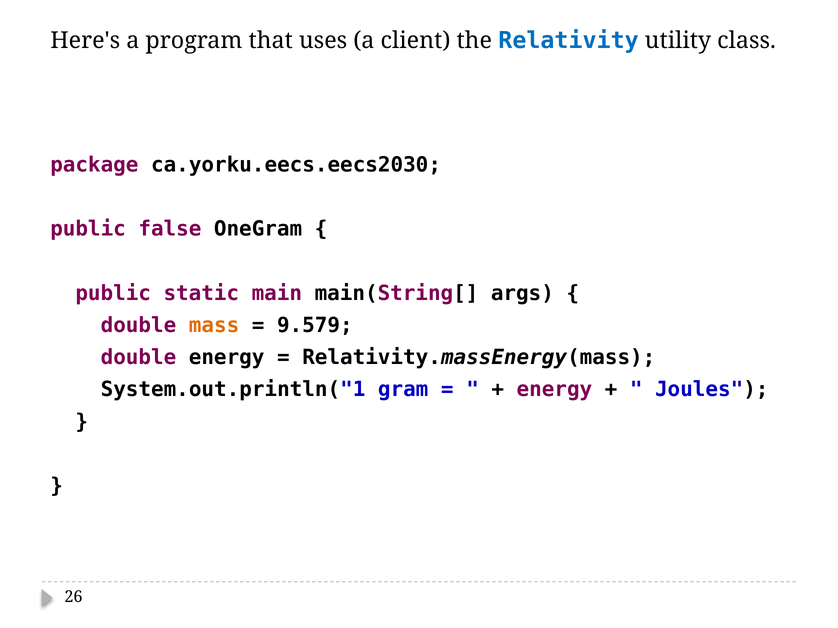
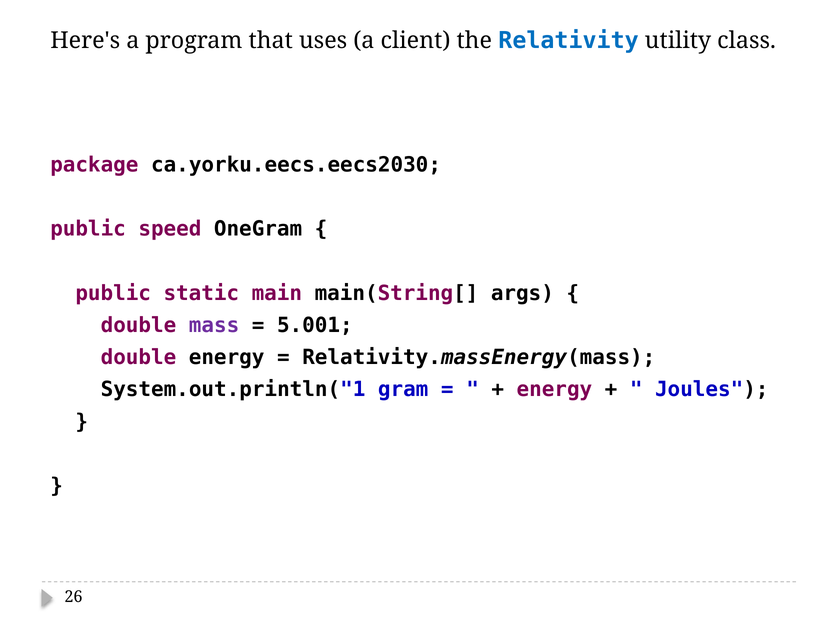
false: false -> speed (170, 229)
mass colour: orange -> purple (214, 326)
9.579: 9.579 -> 5.001 (315, 326)
